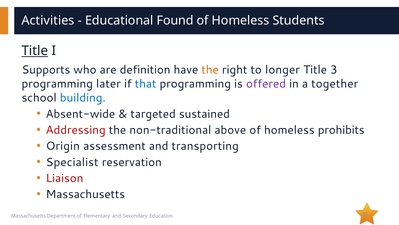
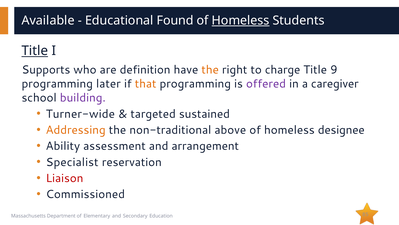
Activities: Activities -> Available (48, 20)
Homeless underline: none -> present (241, 20)
longer: longer -> charge (283, 70)
3: 3 -> 9 (334, 70)
that colour: blue -> orange (146, 84)
together: together -> caregiver (335, 84)
building colour: blue -> purple (83, 98)
Absent-wide: Absent-wide -> Turner-wide (80, 114)
Addressing colour: red -> orange (76, 130)
prohibits: prohibits -> designee (341, 130)
Origin: Origin -> Ability (63, 146)
transporting: transporting -> arrangement (205, 146)
Massachusetts: Massachusetts -> Commissioned (85, 194)
